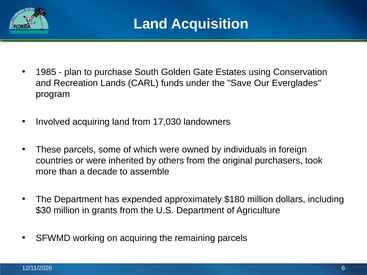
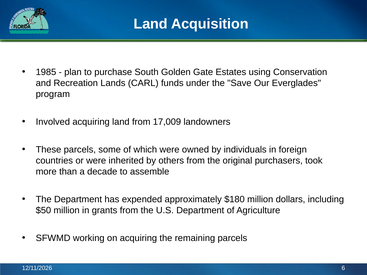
17,030: 17,030 -> 17,009 (167, 122)
$30: $30 -> $50 (43, 210)
